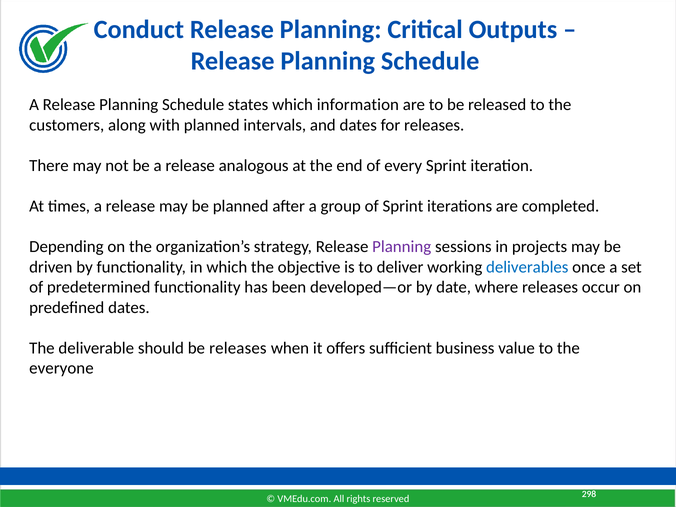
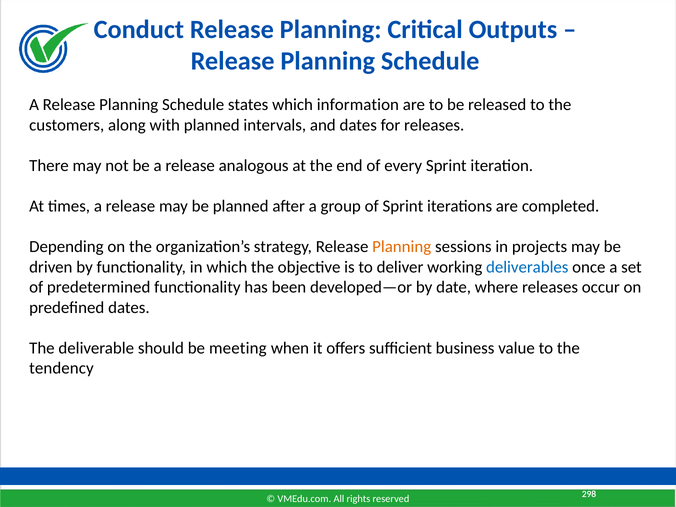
Planning colour: purple -> orange (402, 247)
be releases: releases -> meeting (238, 348)
everyone: everyone -> tendency (61, 368)
